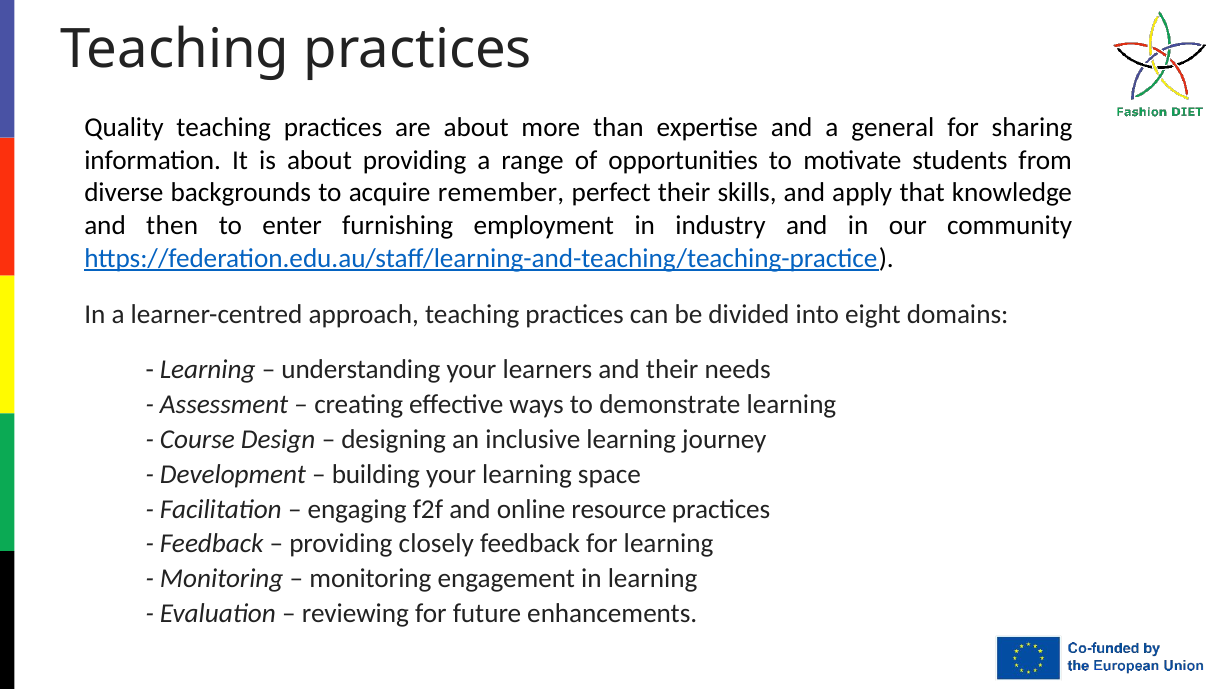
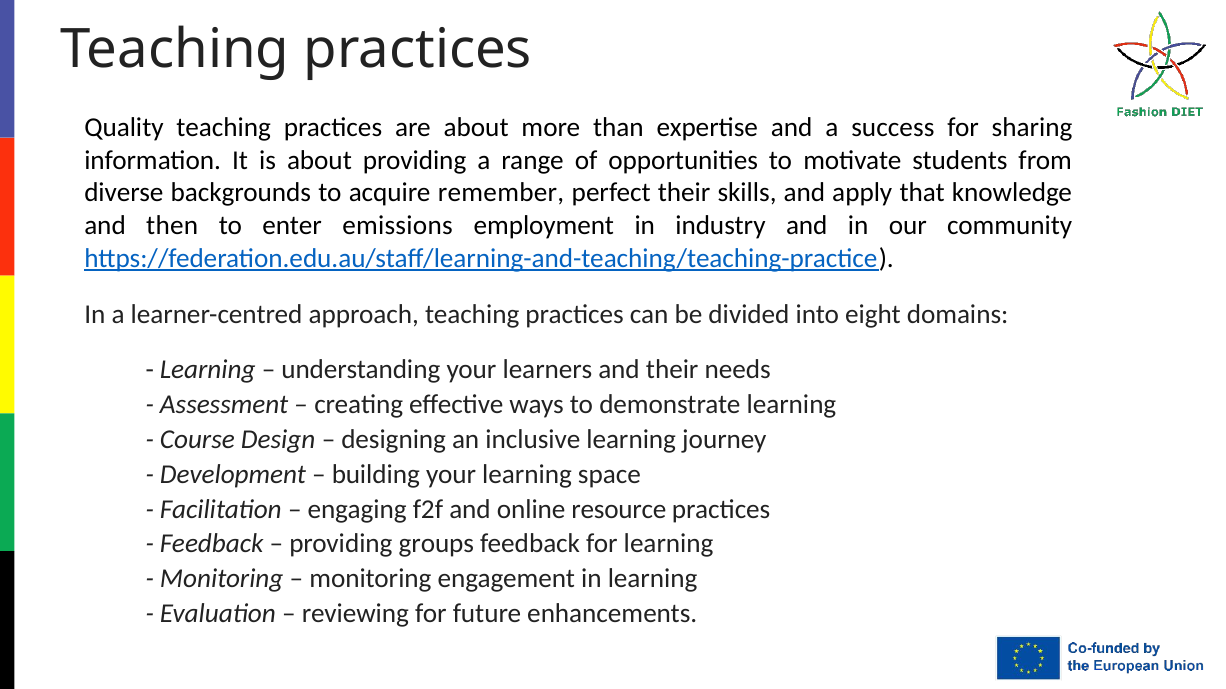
general: general -> success (893, 128)
furnishing: furnishing -> emissions (398, 226)
closely: closely -> groups (436, 544)
